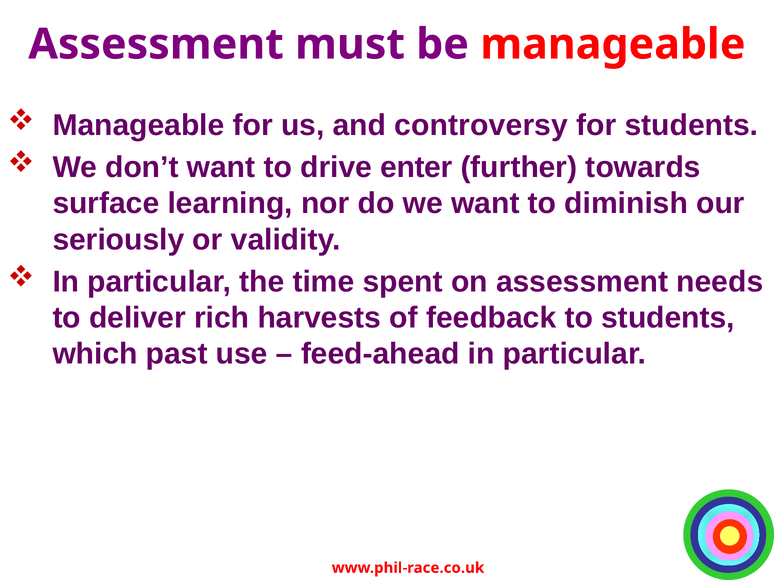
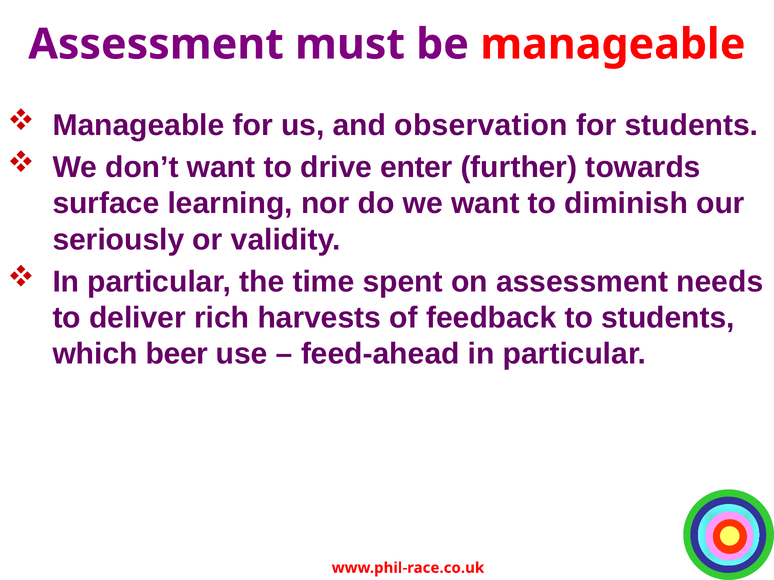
controversy: controversy -> observation (481, 125)
past: past -> beer (177, 354)
